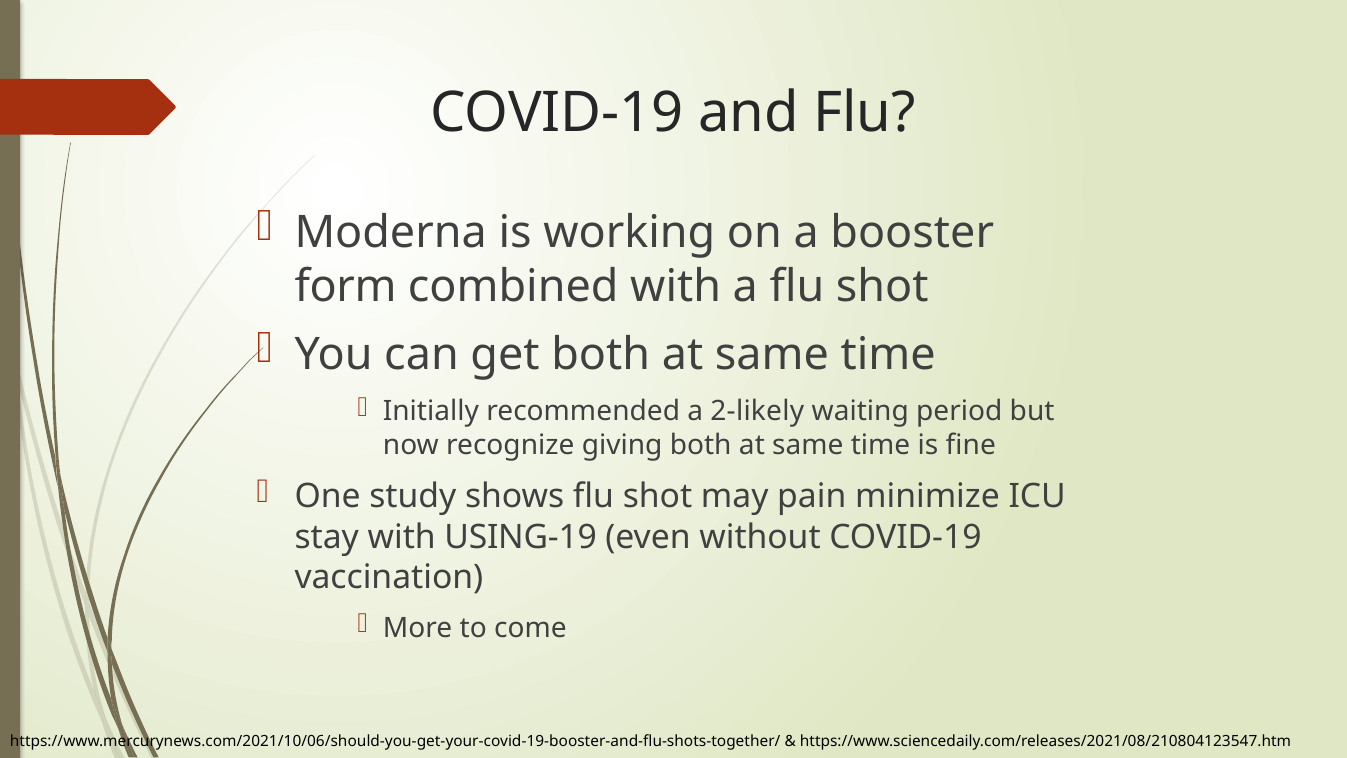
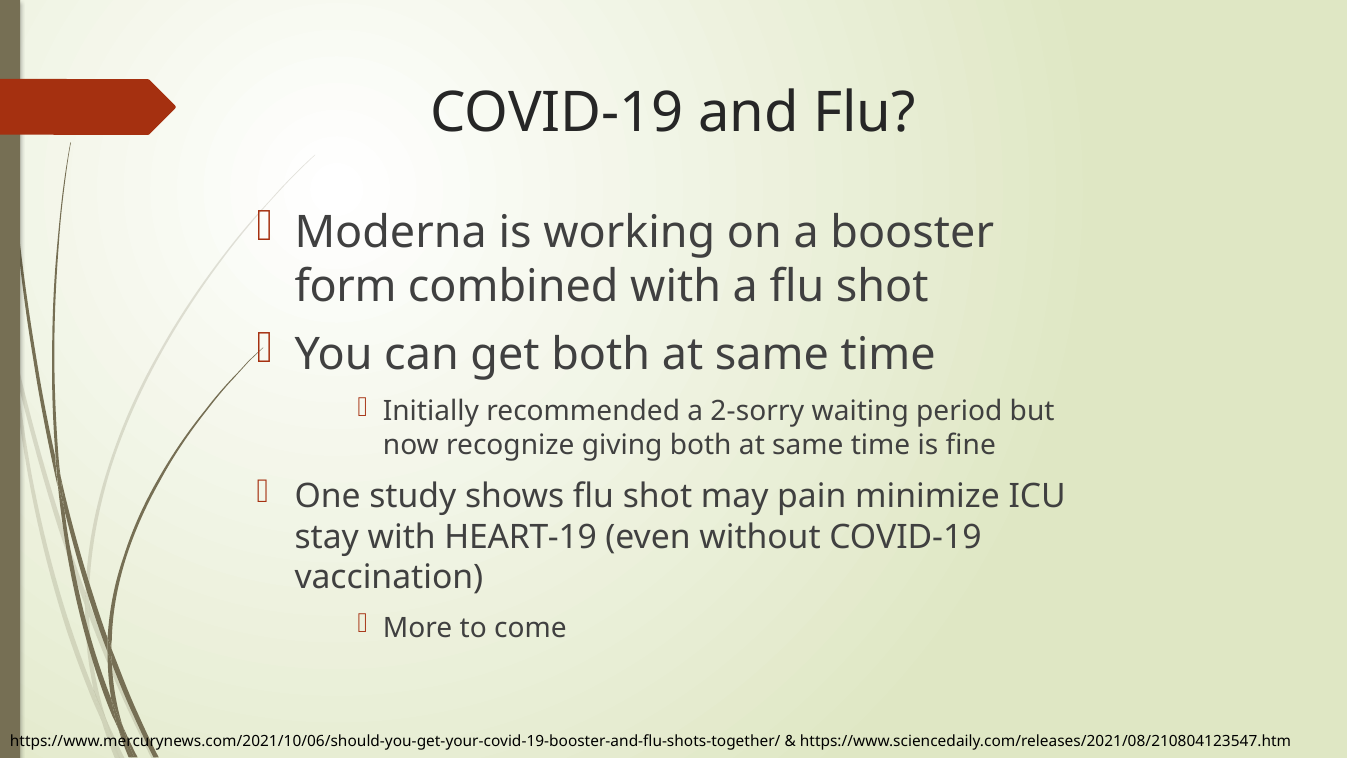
2-likely: 2-likely -> 2-sorry (757, 411)
USING-19: USING-19 -> HEART-19 (521, 537)
